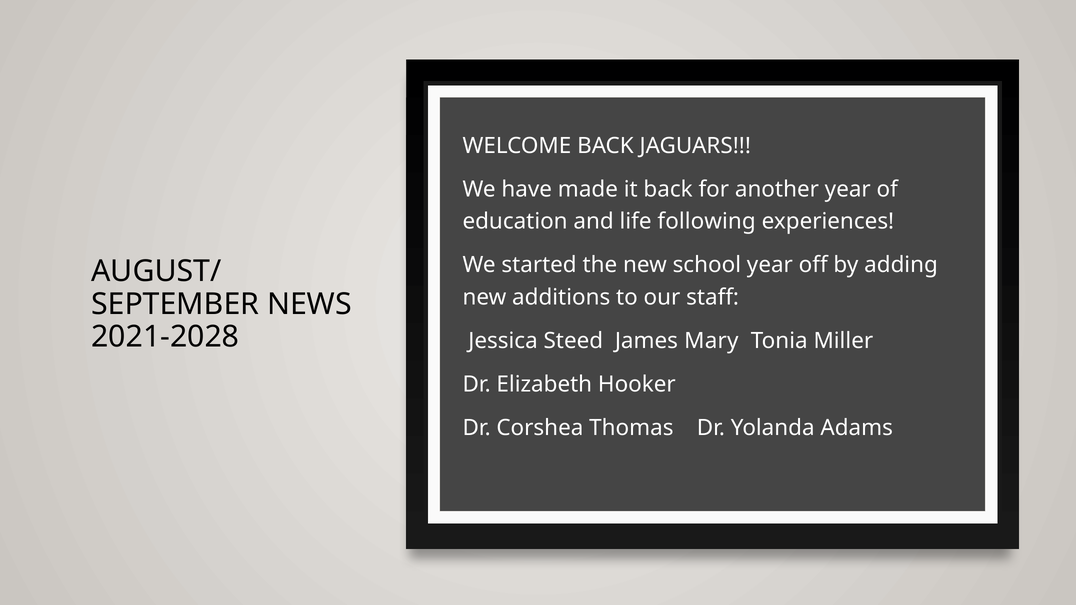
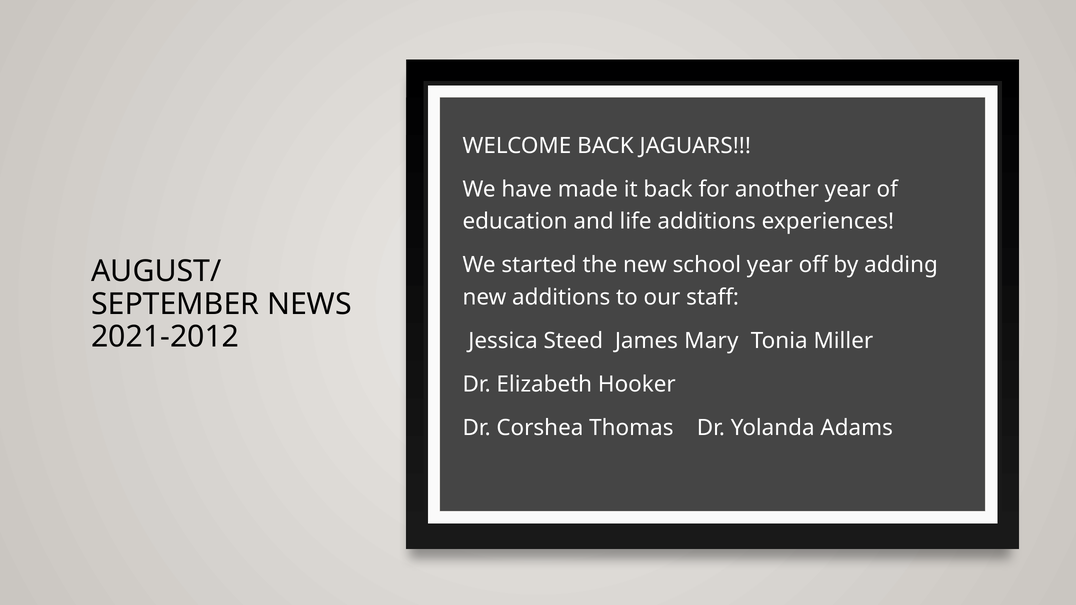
life following: following -> additions (707, 222)
2021-2028: 2021-2028 -> 2021-2012 (165, 337)
